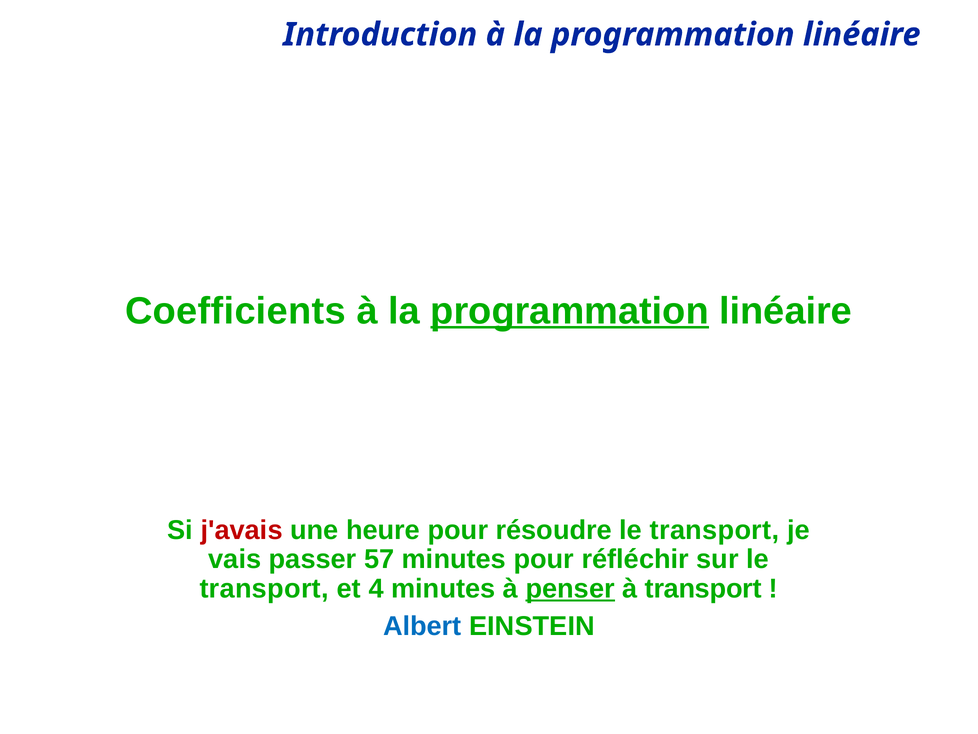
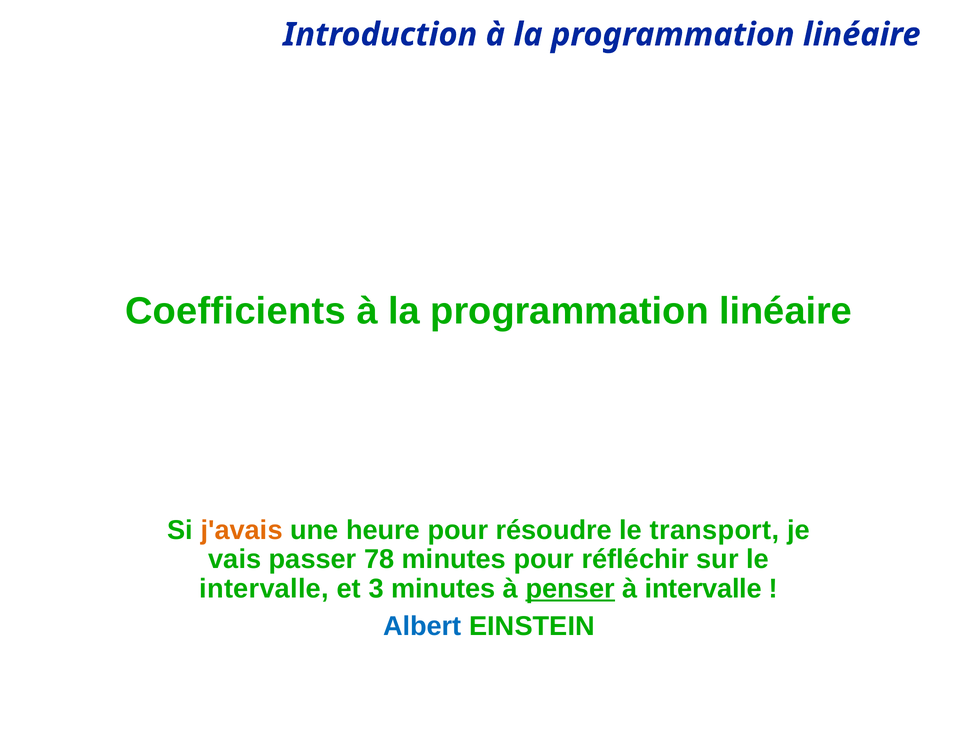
programmation underline: present -> none (570, 311)
j'avais colour: red -> orange (242, 530)
57: 57 -> 78 (379, 559)
transport: transport -> intervalle (264, 588)
4: 4 -> 3 (376, 588)
à transport: transport -> intervalle (703, 588)
